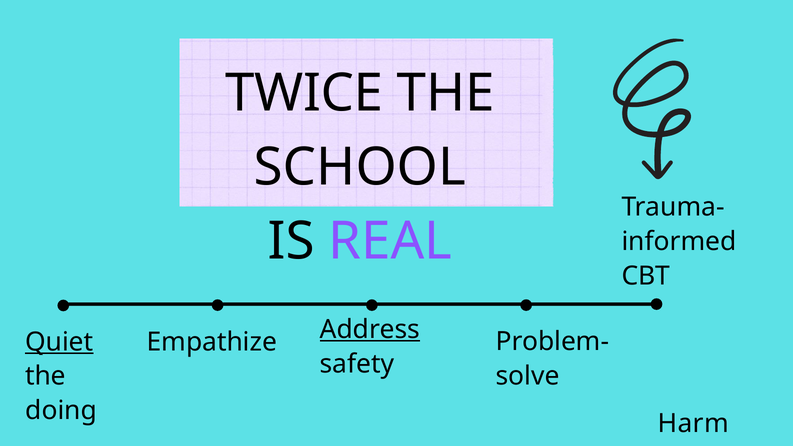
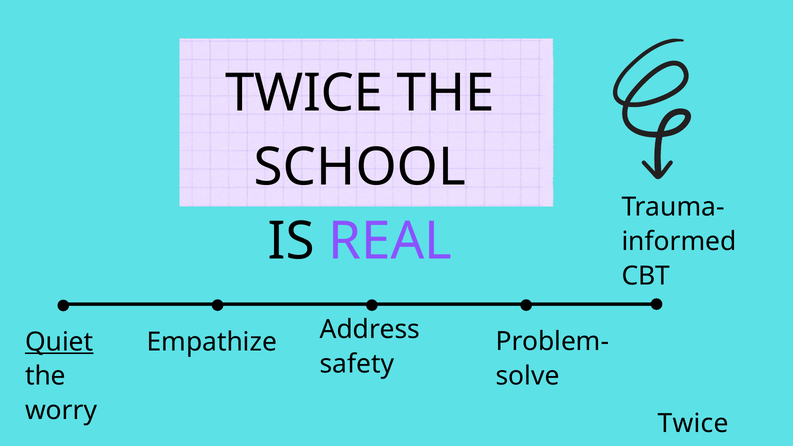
Address underline: present -> none (370, 330)
doing: doing -> worry (61, 411)
Harm: Harm -> Twice (693, 424)
